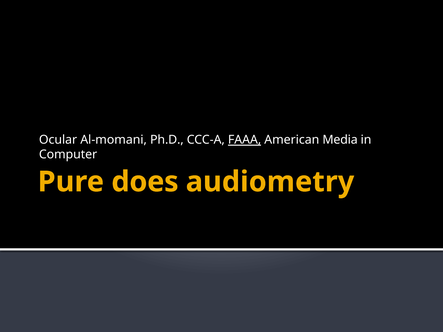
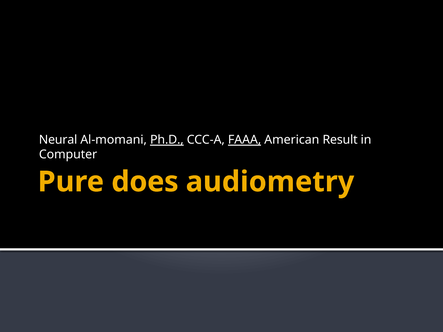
Ocular: Ocular -> Neural (58, 140)
Ph.D underline: none -> present (167, 140)
Media: Media -> Result (340, 140)
